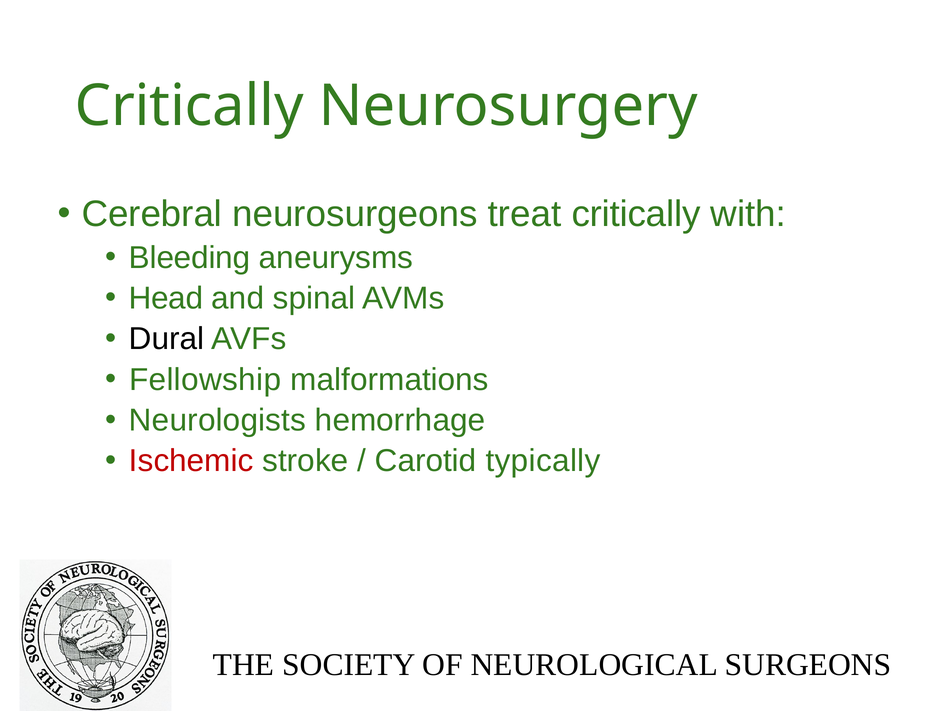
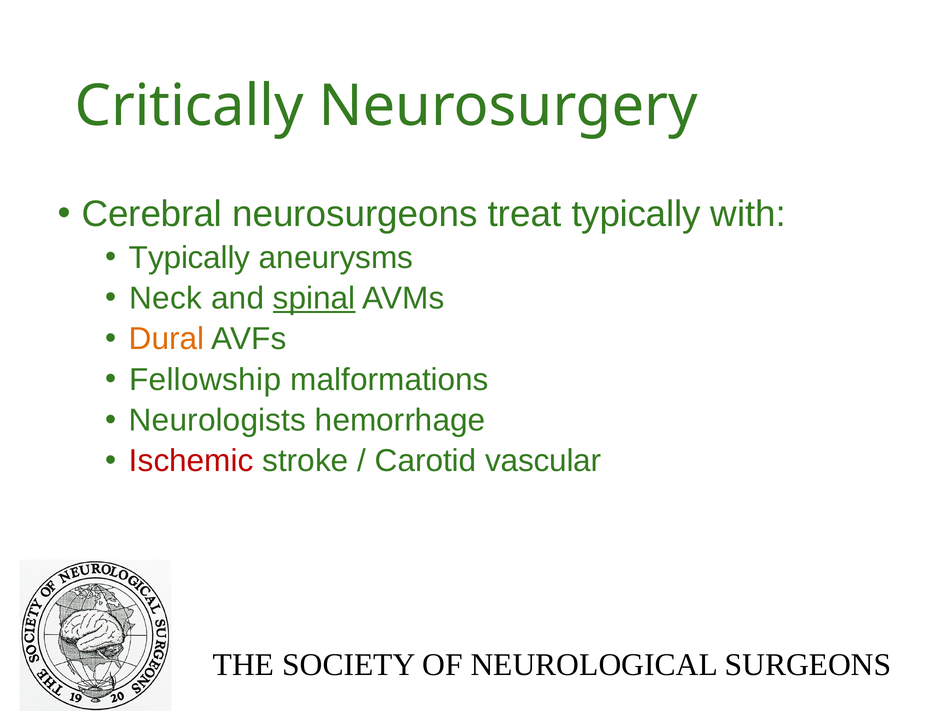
treat critically: critically -> typically (636, 214)
Bleeding: Bleeding -> Typically (190, 258)
Head: Head -> Neck (166, 298)
spinal underline: none -> present (314, 298)
Dural colour: black -> orange (167, 339)
typically: typically -> vascular (543, 461)
